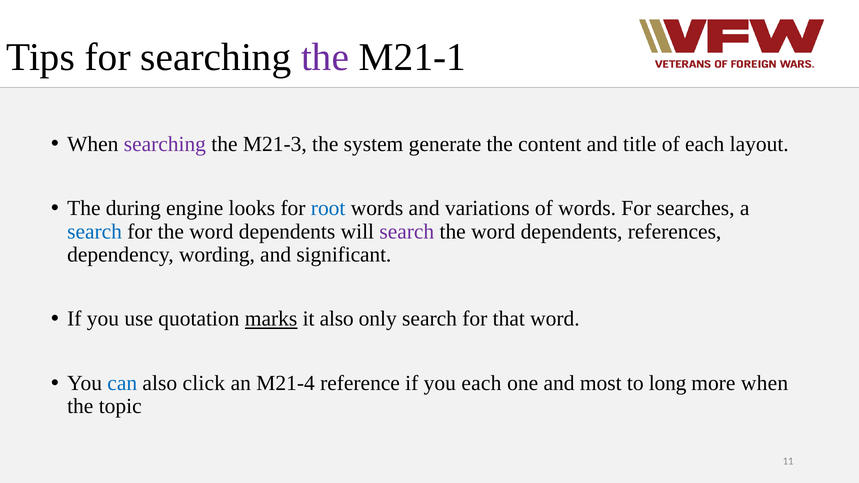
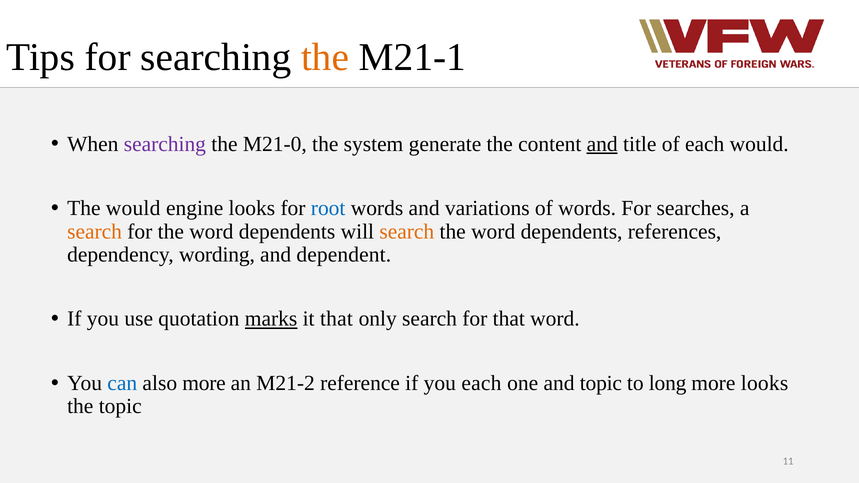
the colour: purple -> orange (325, 57)
M21-3: M21-3 -> M21-0 (275, 144)
and underline: none -> present (602, 144)
each layout: layout -> would (759, 144)
The during: during -> would (133, 208)
search colour: blue -> orange (95, 232)
search colour: purple -> orange (407, 232)
significant: significant -> dependent (344, 255)
it also: also -> that (336, 319)
also click: click -> more (204, 383)
M21-4: M21-4 -> M21-2 (286, 383)
and most: most -> topic (601, 383)
more when: when -> looks (765, 383)
